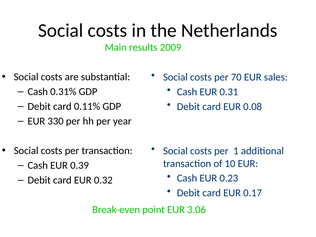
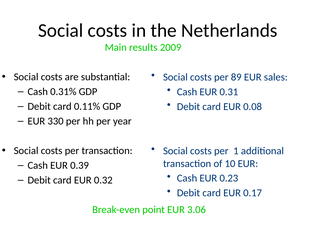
70: 70 -> 89 (236, 77)
